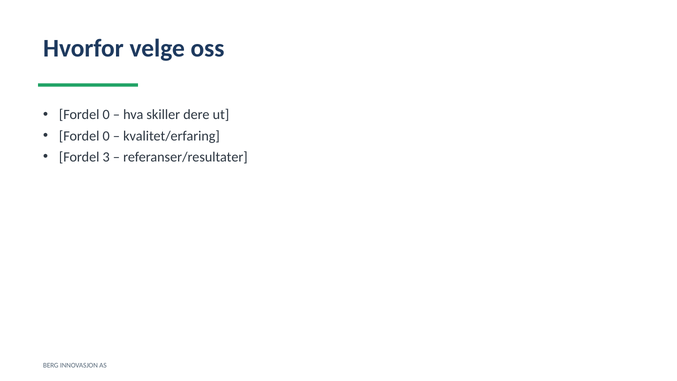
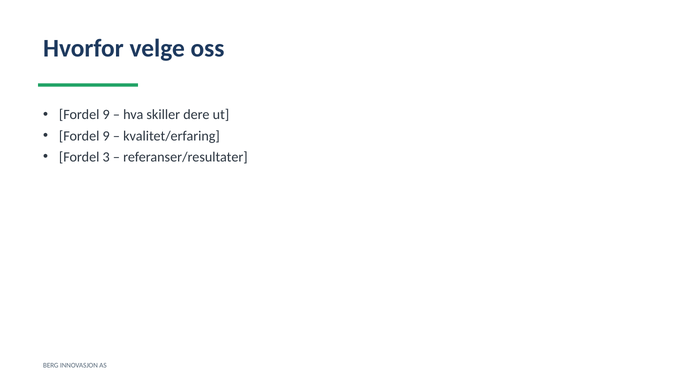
0: 0 -> 9 (106, 115)
0: 0 -> 9 (106, 136)
